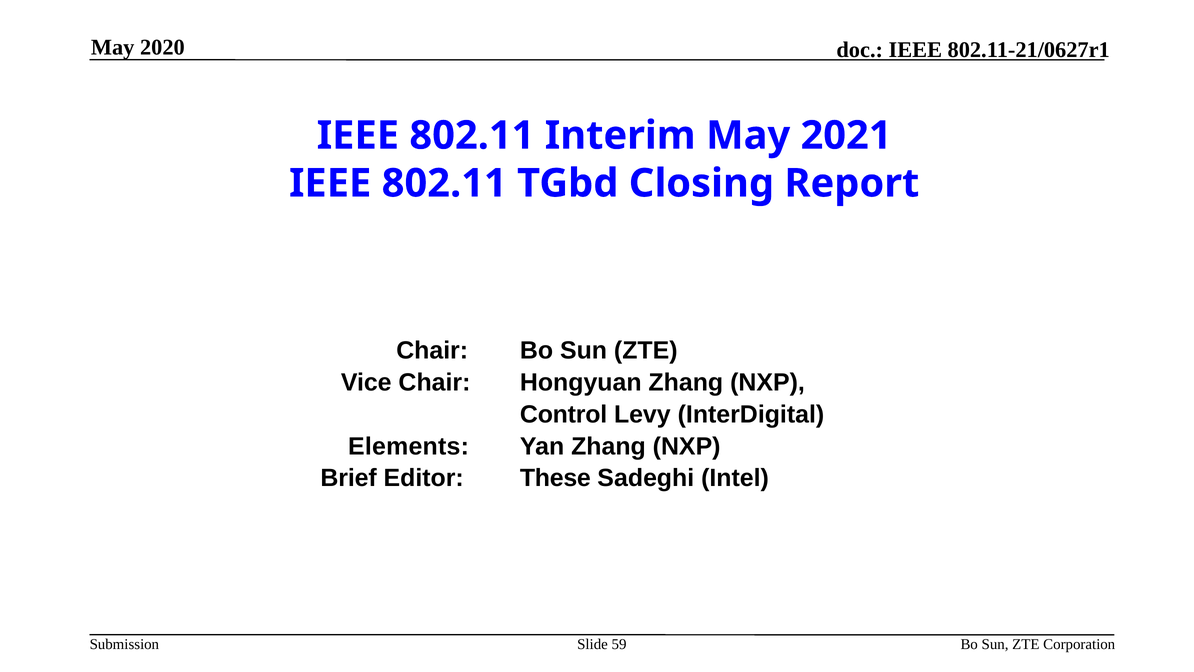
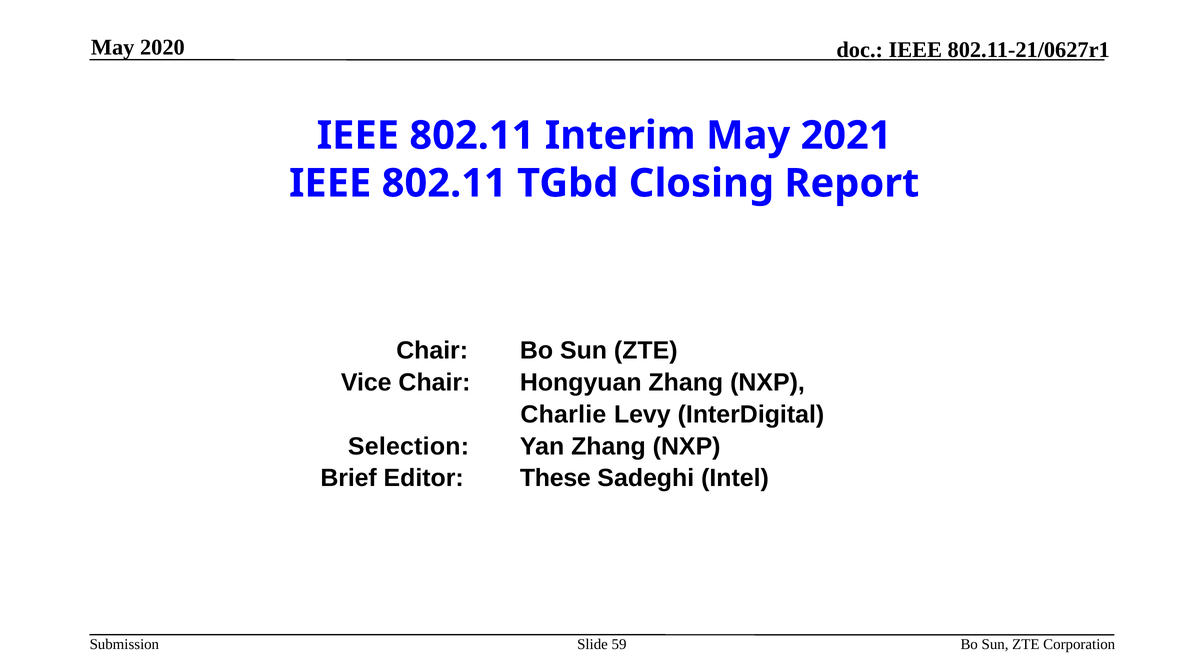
Control: Control -> Charlie (563, 414)
Elements: Elements -> Selection (409, 446)
